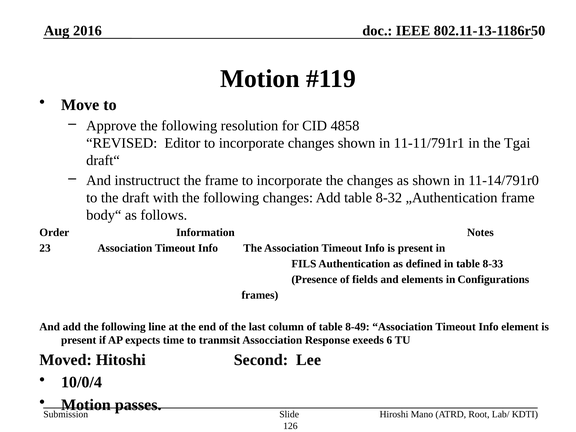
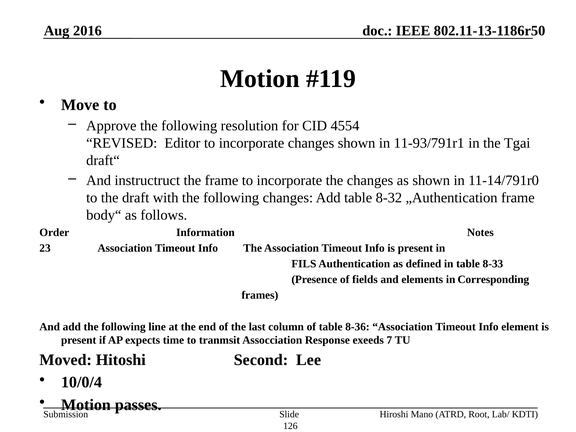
4858: 4858 -> 4554 (345, 126)
11-11/791r1: 11-11/791r1 -> 11-93/791r1 (429, 143)
Configurations: Configurations -> Corresponding (493, 280)
8-49: 8-49 -> 8-36 (357, 327)
6: 6 -> 7 (389, 340)
